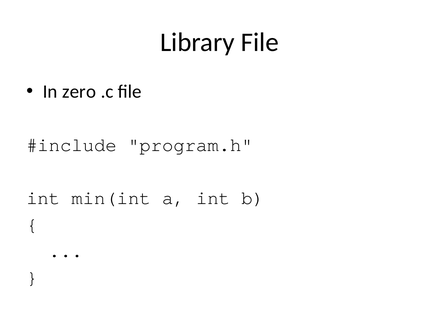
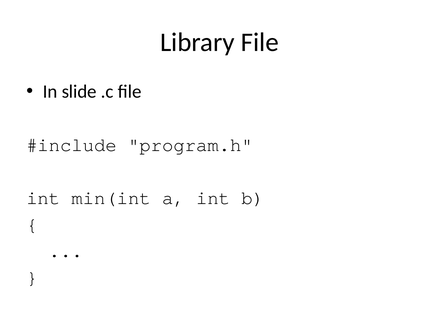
zero: zero -> slide (79, 92)
